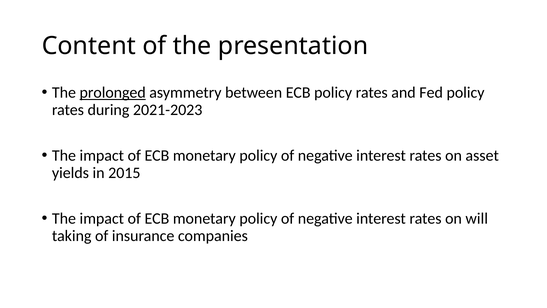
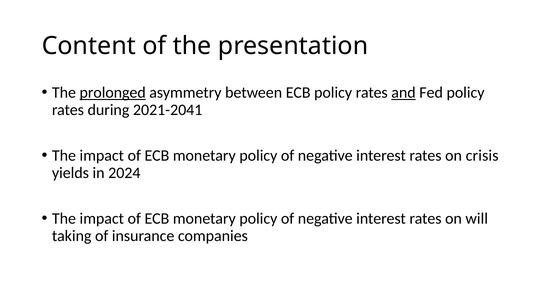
and underline: none -> present (404, 92)
2021-2023: 2021-2023 -> 2021-2041 (168, 110)
asset: asset -> crisis (482, 155)
2015: 2015 -> 2024 (124, 173)
